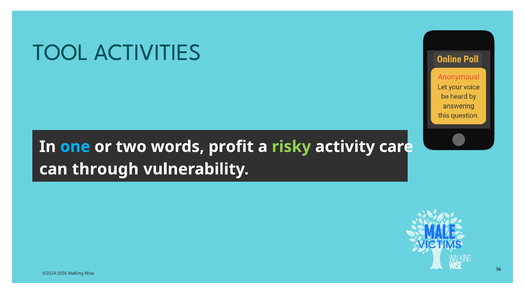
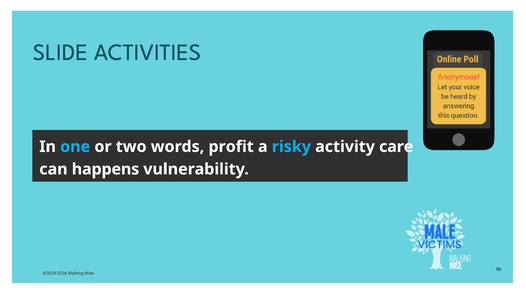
TOOL: TOOL -> SLIDE (60, 52)
risky colour: light green -> light blue (291, 147)
through: through -> happens (106, 169)
